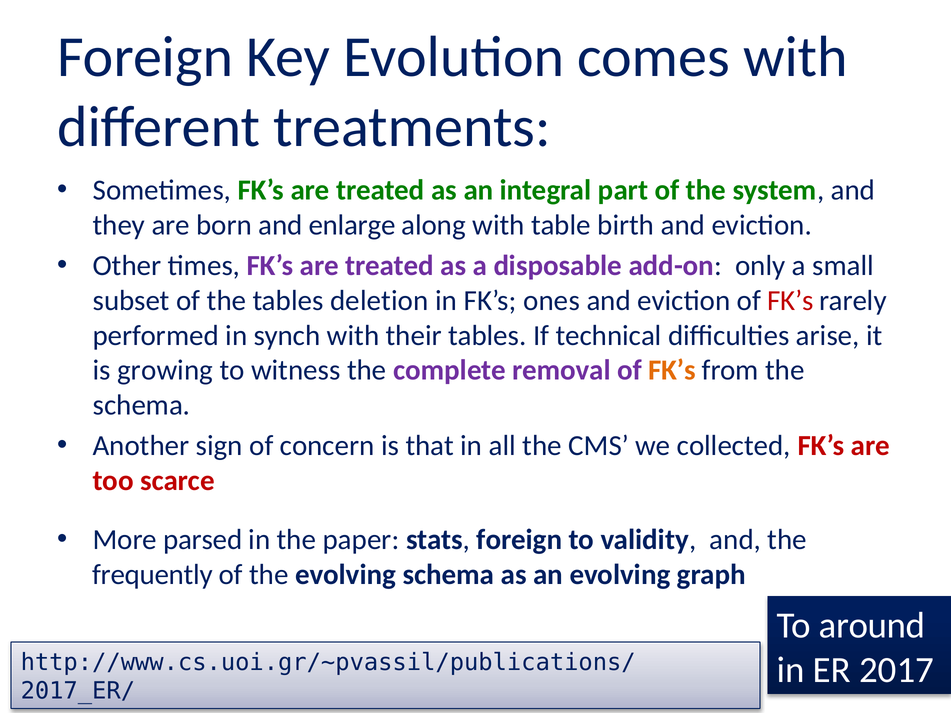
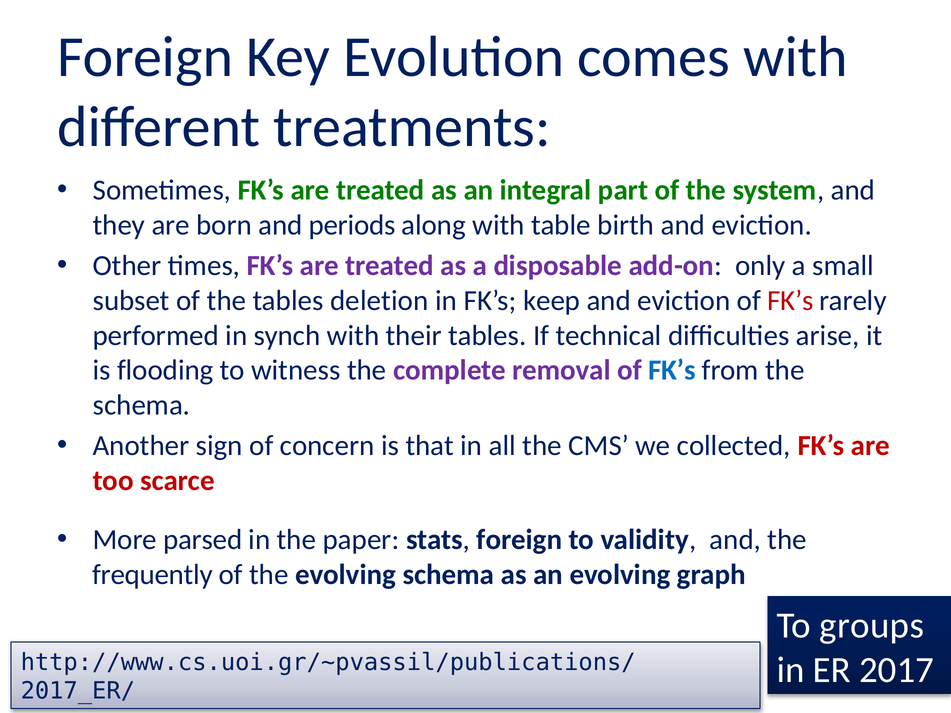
enlarge: enlarge -> periods (352, 225)
ones: ones -> keep (552, 301)
growing: growing -> flooding (165, 370)
FK’s colour: orange -> blue (672, 370)
around: around -> groups (872, 626)
